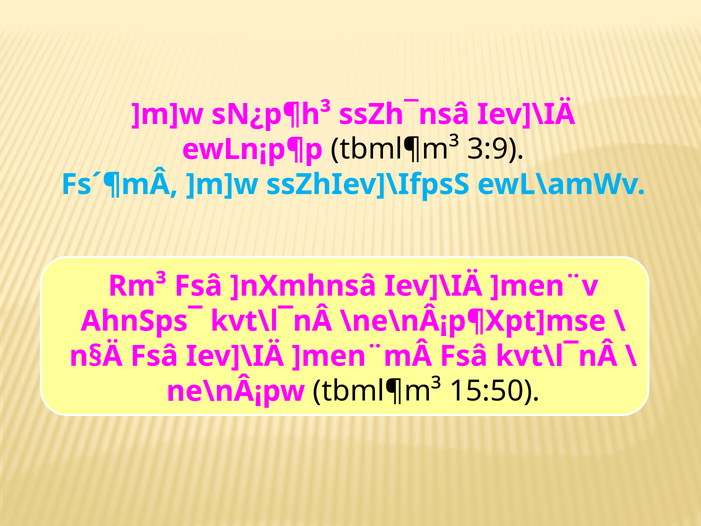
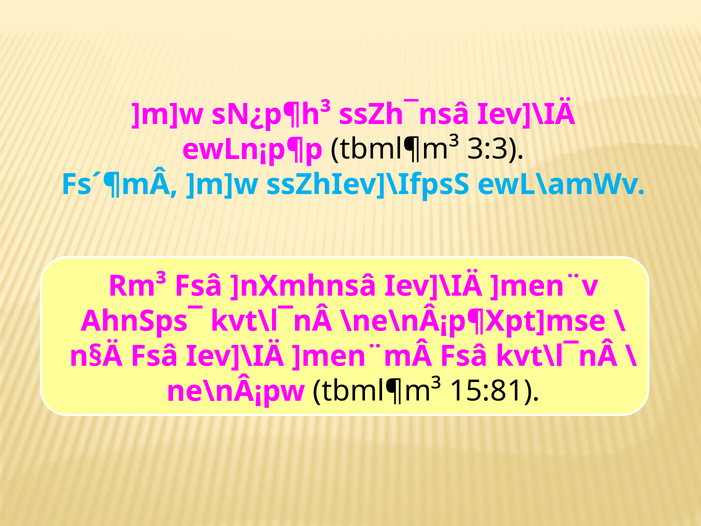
3:9: 3:9 -> 3:3 (496, 149)
15:50: 15:50 -> 15:81 (495, 391)
